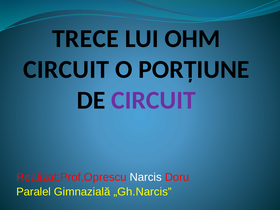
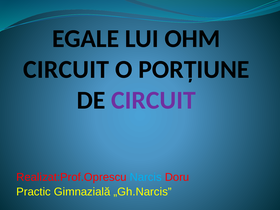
TRECE: TRECE -> EGALE (86, 39)
Narcis colour: white -> light blue (146, 177)
Paralel: Paralel -> Practic (34, 192)
